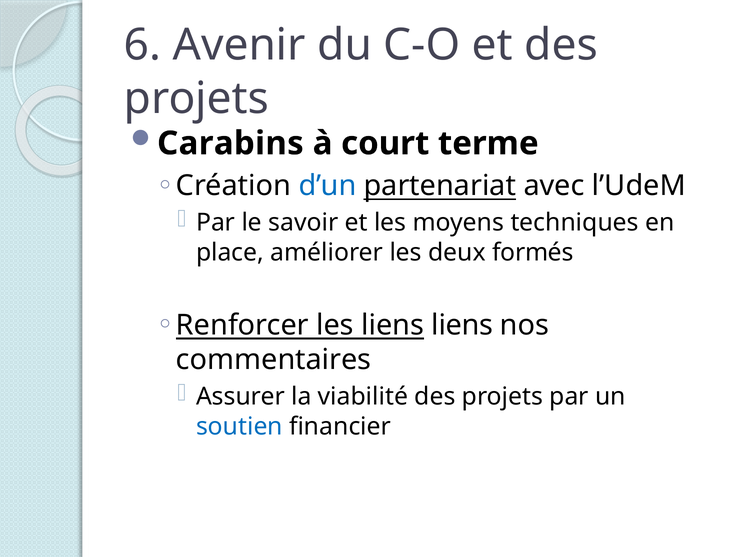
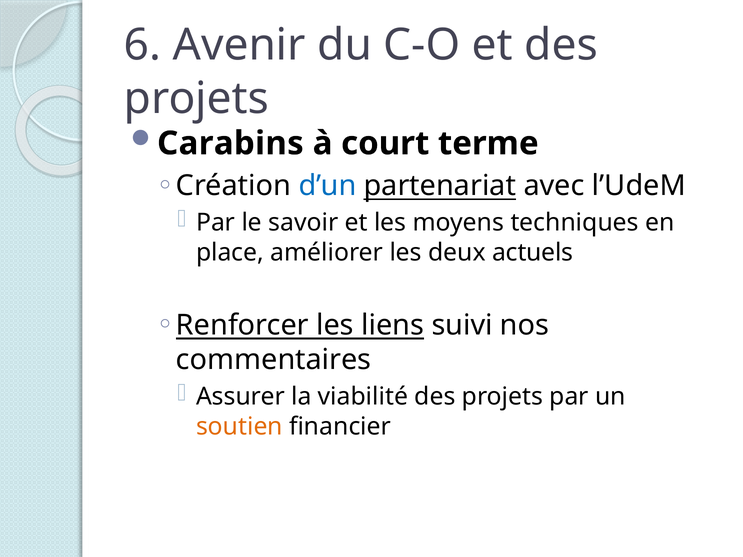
formés: formés -> actuels (533, 253)
liens liens: liens -> suivi (462, 325)
soutien colour: blue -> orange (239, 427)
